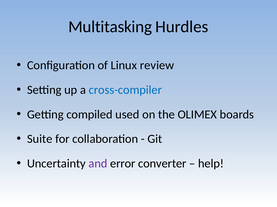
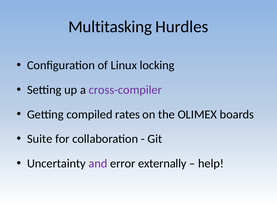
review: review -> locking (157, 66)
cross-compiler colour: blue -> purple (125, 90)
used: used -> rates (128, 115)
converter: converter -> externally (162, 164)
